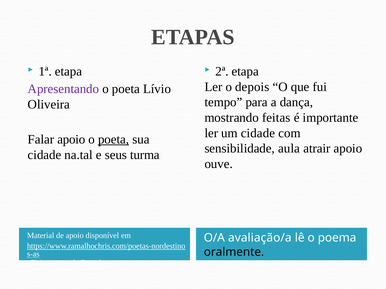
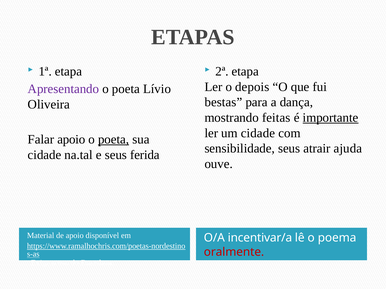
tempo: tempo -> bestas (223, 102)
importante underline: none -> present (331, 118)
sensibilidade aula: aula -> seus (289, 149)
atrair apoio: apoio -> ajuda (348, 149)
turma: turma -> ferida (145, 155)
avaliação/a: avaliação/a -> incentivar/a (260, 238)
oralmente colour: black -> red (234, 252)
